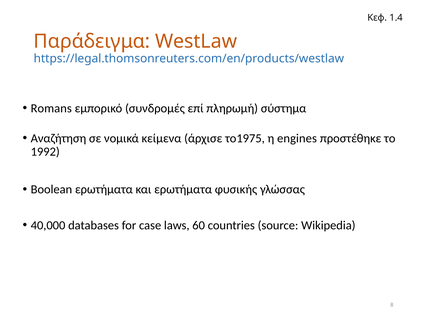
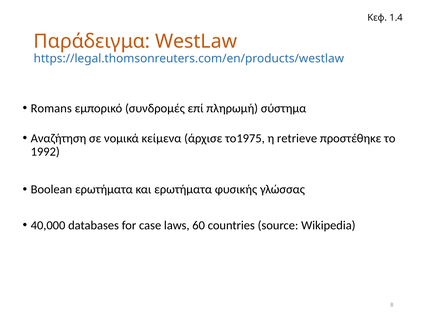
engines: engines -> retrieve (297, 138)
